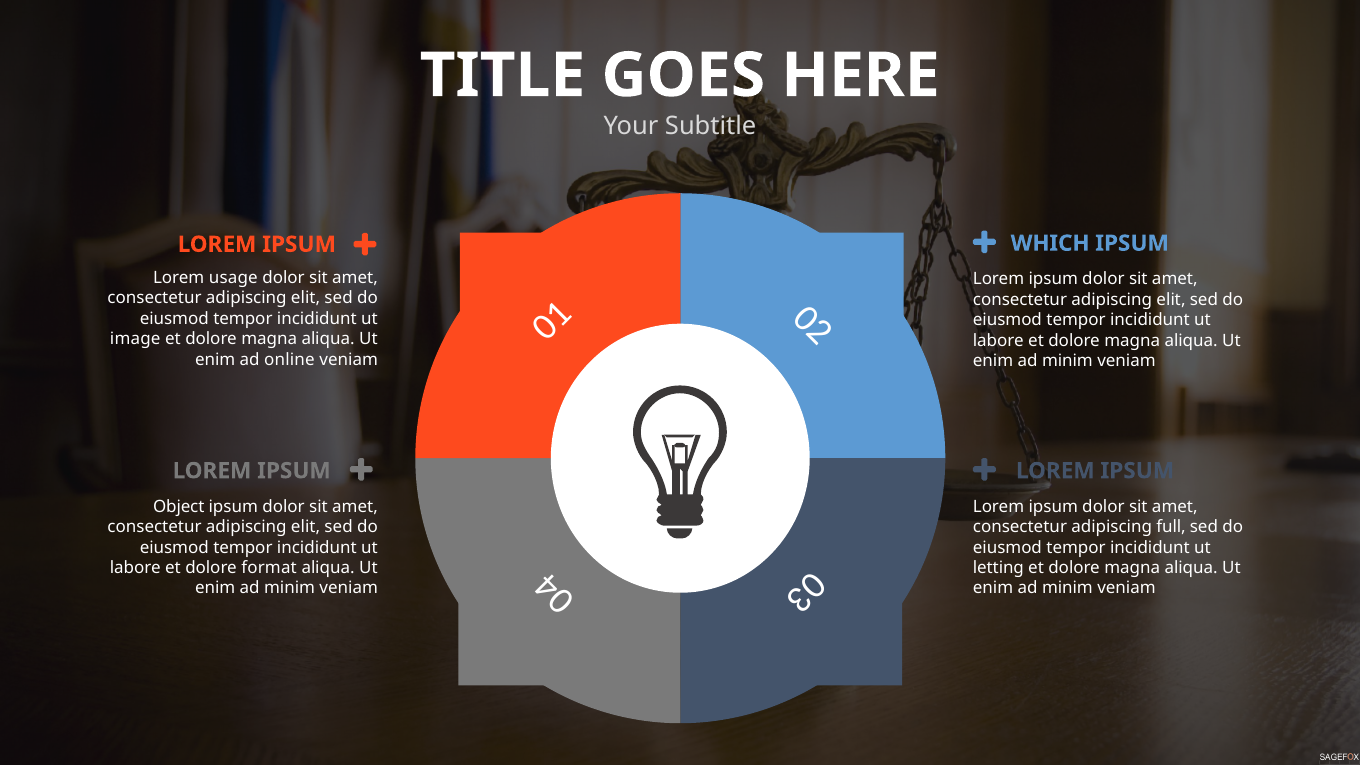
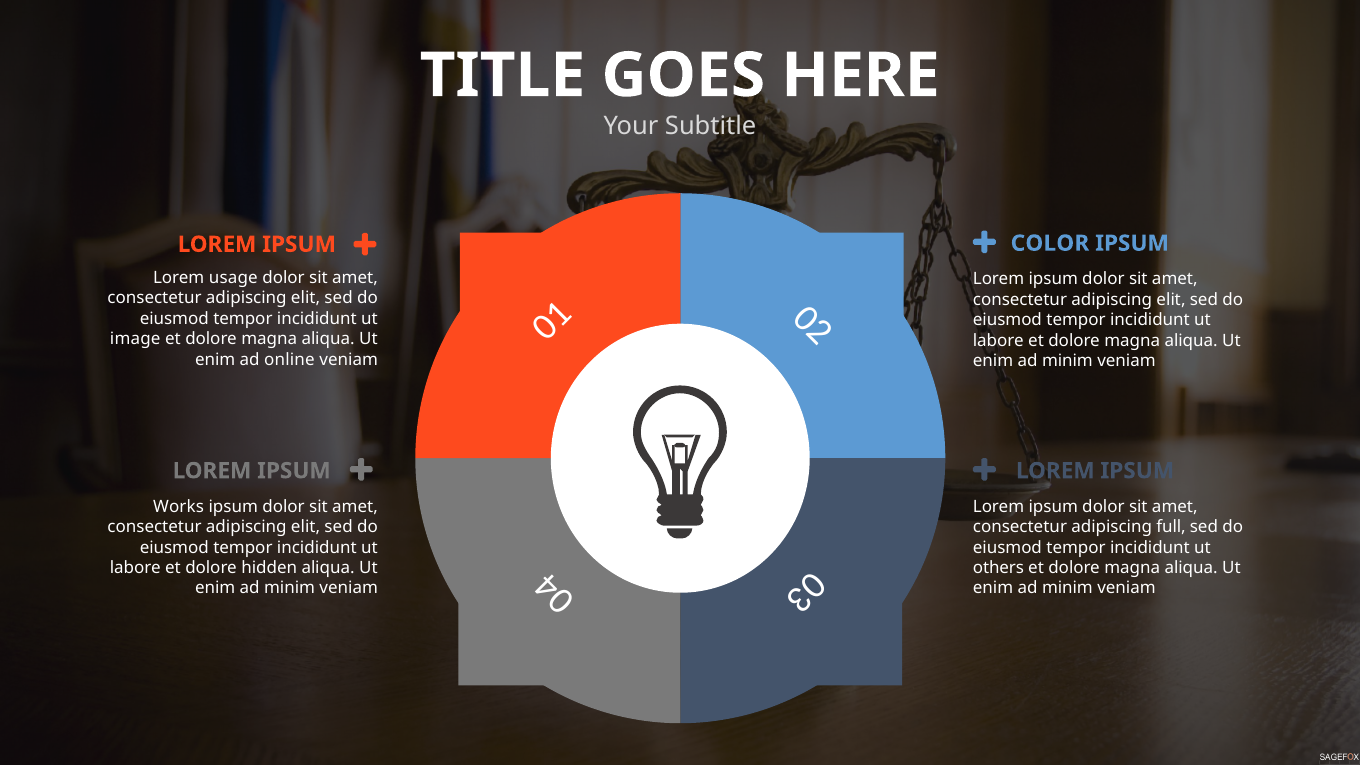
WHICH: WHICH -> COLOR (1050, 243)
Object: Object -> Works (179, 507)
format: format -> hidden (269, 568)
letting: letting -> others (998, 568)
